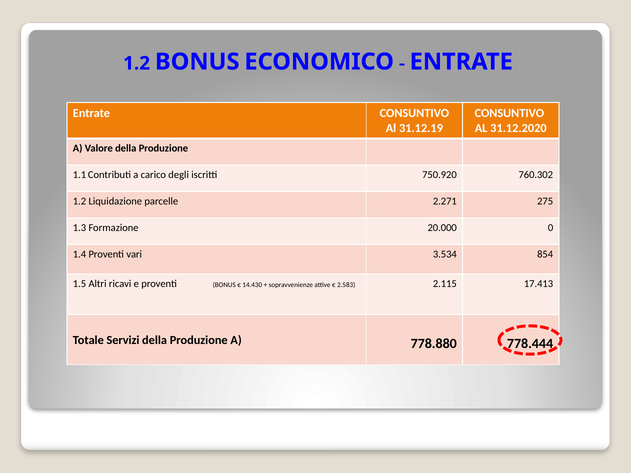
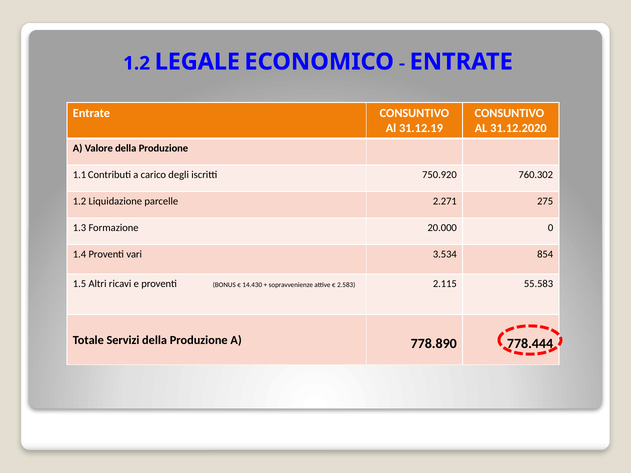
1.2 BONUS: BONUS -> LEGALE (197, 62)
17.413: 17.413 -> 55.583 (538, 284)
778.880: 778.880 -> 778.890 (434, 344)
